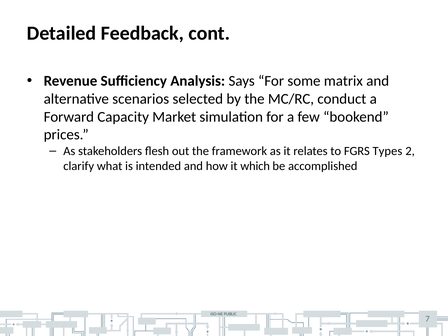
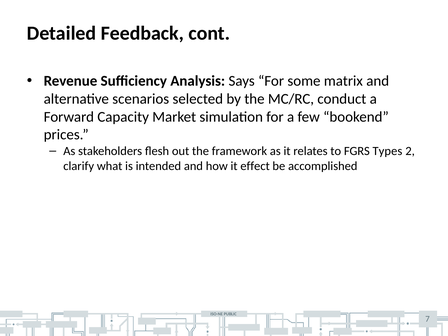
which: which -> effect (255, 166)
